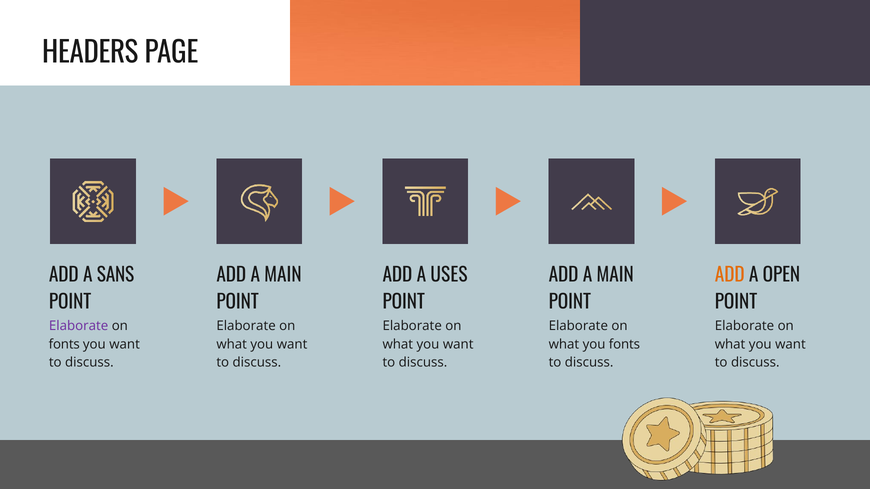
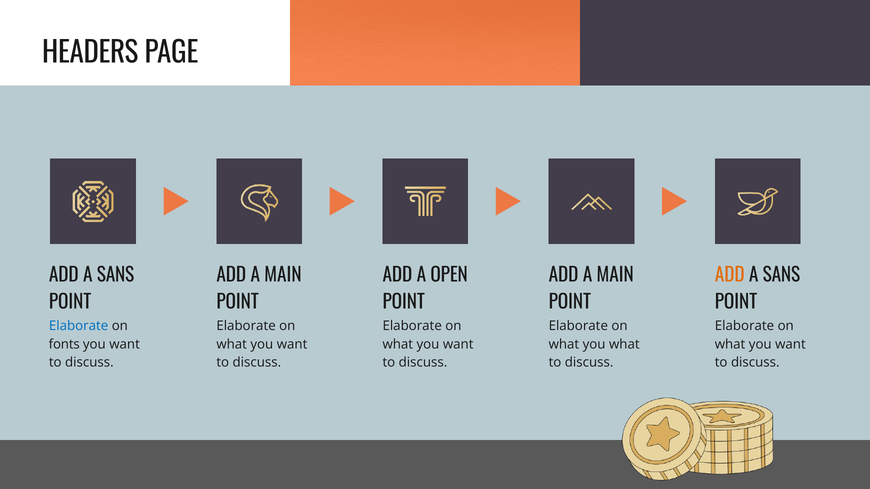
USES: USES -> OPEN (449, 276)
OPEN: OPEN -> SANS (781, 276)
Elaborate colour: purple -> blue (79, 326)
you fonts: fonts -> what (624, 345)
